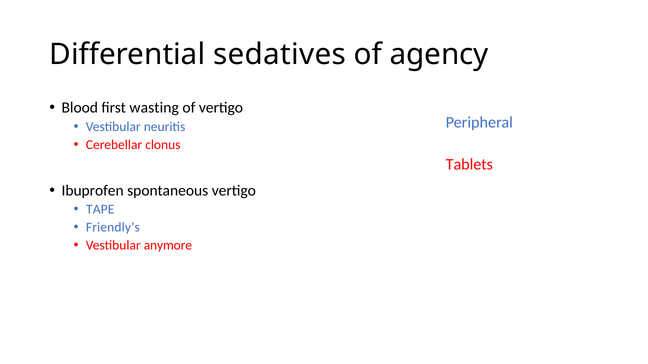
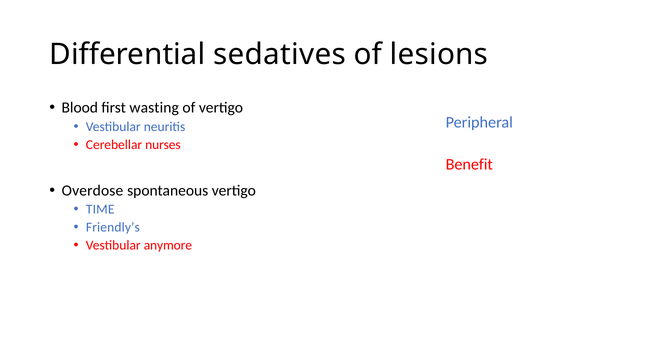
agency: agency -> lesions (439, 54)
clonus: clonus -> nurses (163, 145)
Tablets: Tablets -> Benefit (469, 165)
Ibuprofen: Ibuprofen -> Overdose (93, 191)
TAPE: TAPE -> TIME (100, 210)
